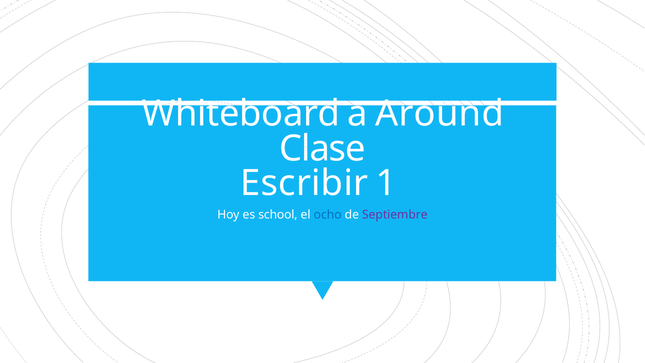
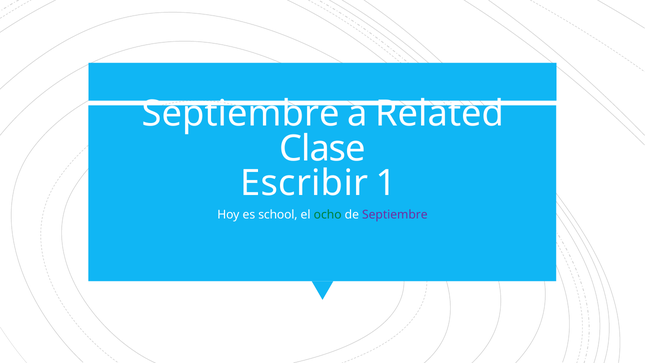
Whiteboard: Whiteboard -> Septiembre (241, 114)
Around: Around -> Related (440, 114)
ocho colour: blue -> green (328, 215)
